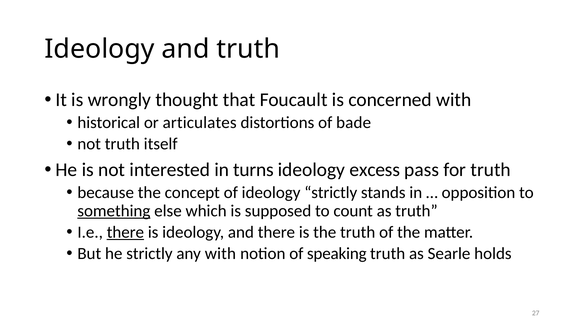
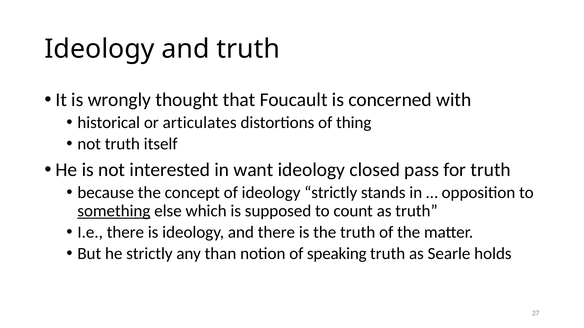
bade: bade -> thing (354, 123)
turns: turns -> want (253, 170)
excess: excess -> closed (375, 170)
there underline: present -> none (125, 233)
any with: with -> than (220, 254)
